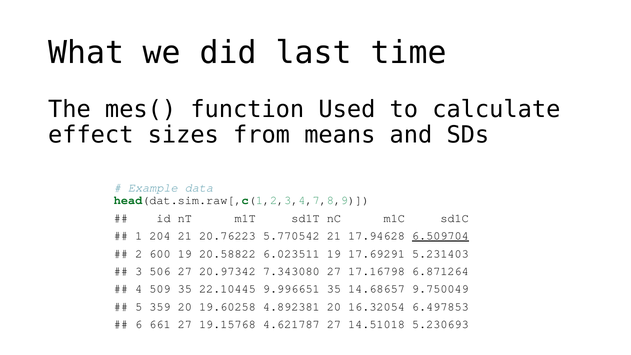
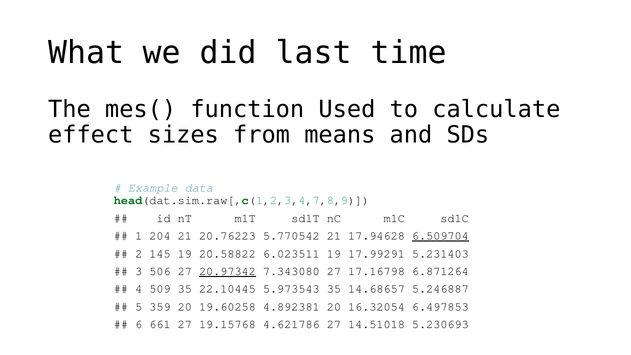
600: 600 -> 145 (160, 254)
17.69291: 17.69291 -> 17.99291 (376, 254)
20.97342 underline: none -> present (227, 271)
9.996651: 9.996651 -> 5.973543 (291, 289)
9.750049: 9.750049 -> 5.246887 (440, 289)
4.621787: 4.621787 -> 4.621786 (291, 324)
